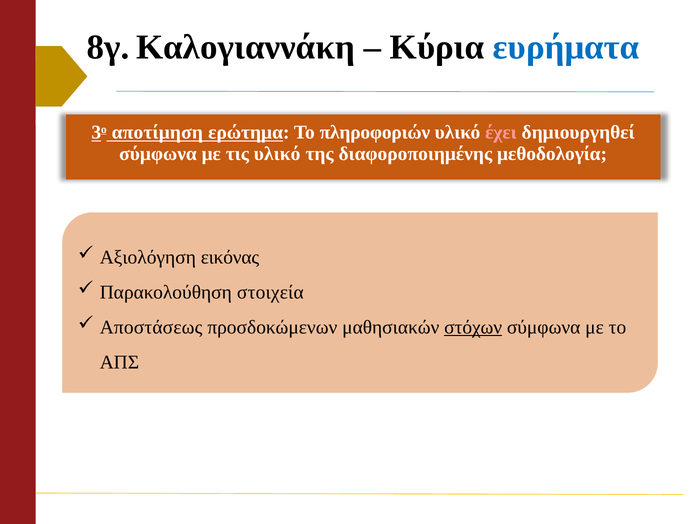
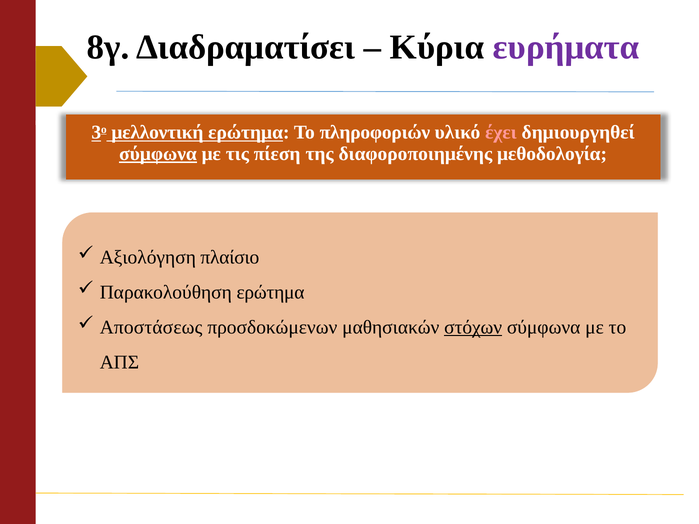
Καλογιαννάκη: Καλογιαννάκη -> Διαδραματίσει (246, 47)
ευρήματα colour: blue -> purple (566, 47)
αποτίμηση: αποτίμηση -> μελλοντική (157, 132)
σύμφωνα underline: none -> present (158, 154)
τις υλικό: υλικό -> πίεση (277, 154)
εικόνας: εικόνας -> πλαίσιο (230, 258)
Παρακολούθηση στοιχεία: στοιχεία -> ερώτημα (271, 292)
